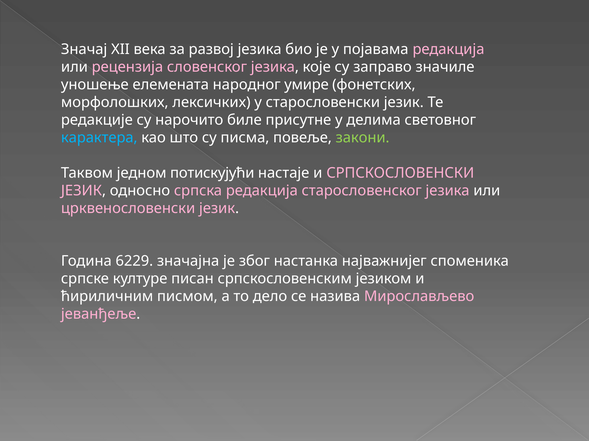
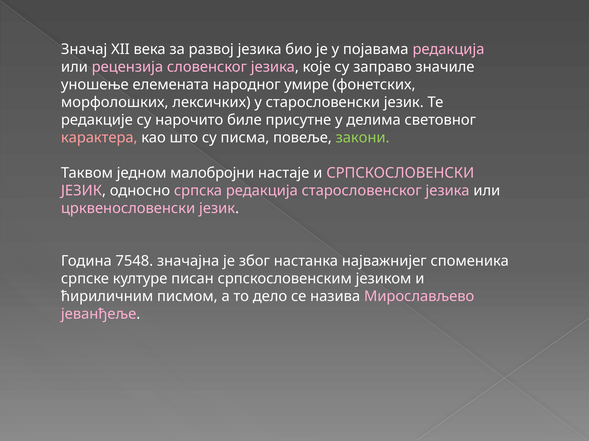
карактера colour: light blue -> pink (99, 138)
потискујући: потискујући -> малобројни (212, 173)
6229: 6229 -> 7548 (134, 262)
